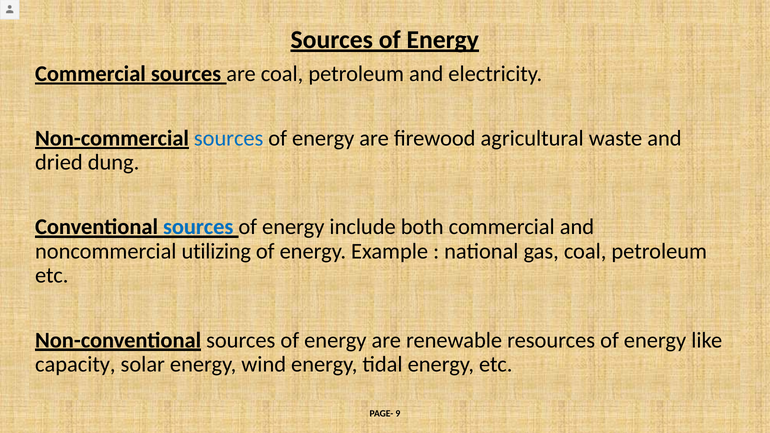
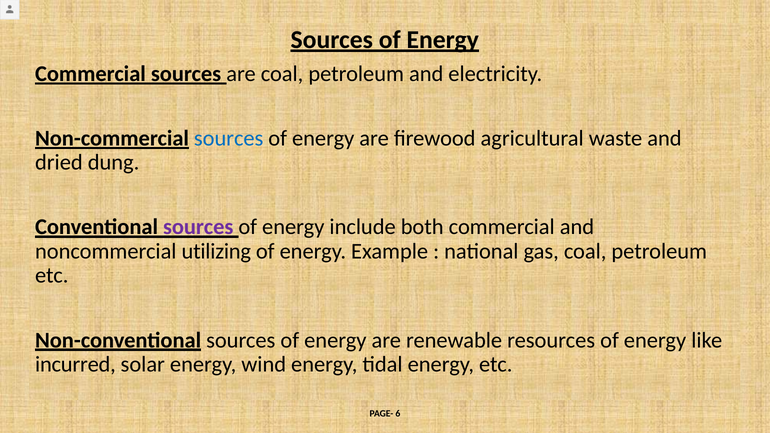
sources colour: blue -> purple (198, 227)
capacity: capacity -> incurred (75, 364)
9: 9 -> 6 (398, 414)
